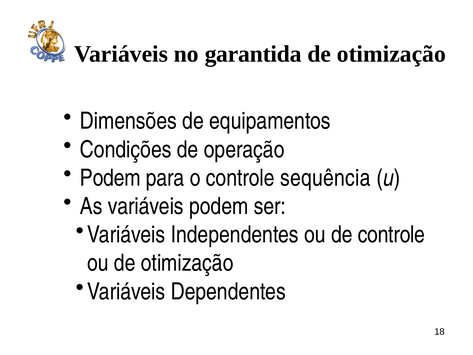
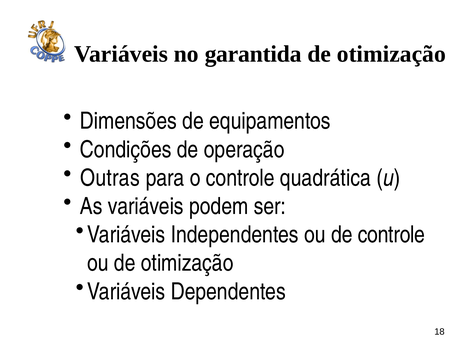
Podem: Podem -> Outras (110, 178)
sequência: sequência -> quadrática (325, 178)
